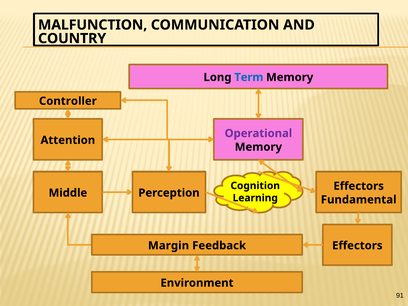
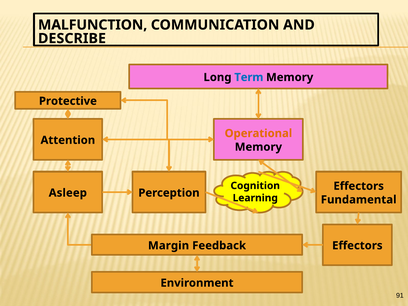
COUNTRY: COUNTRY -> DESCRIBE (72, 38)
Controller: Controller -> Protective (68, 101)
Operational colour: purple -> orange (258, 133)
Middle: Middle -> Asleep (68, 193)
